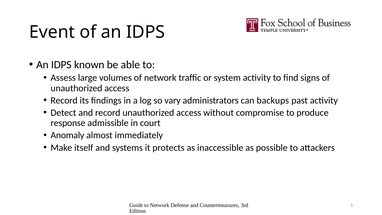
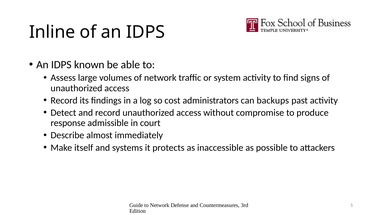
Event: Event -> Inline (52, 32)
vary: vary -> cost (172, 100)
Anomaly: Anomaly -> Describe (67, 135)
